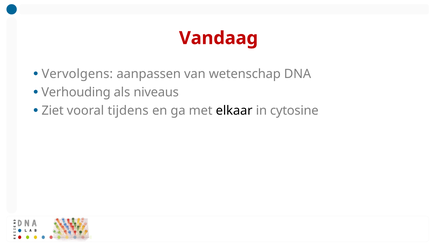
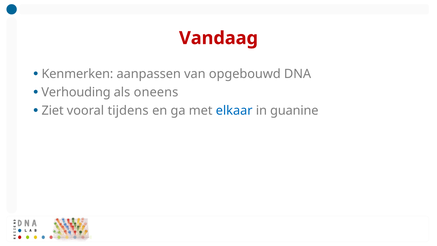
Vervolgens: Vervolgens -> Kenmerken (77, 74)
wetenschap: wetenschap -> opgebouwd (245, 74)
niveaus: niveaus -> oneens (156, 92)
elkaar colour: black -> blue (234, 111)
cytosine: cytosine -> guanine (294, 111)
